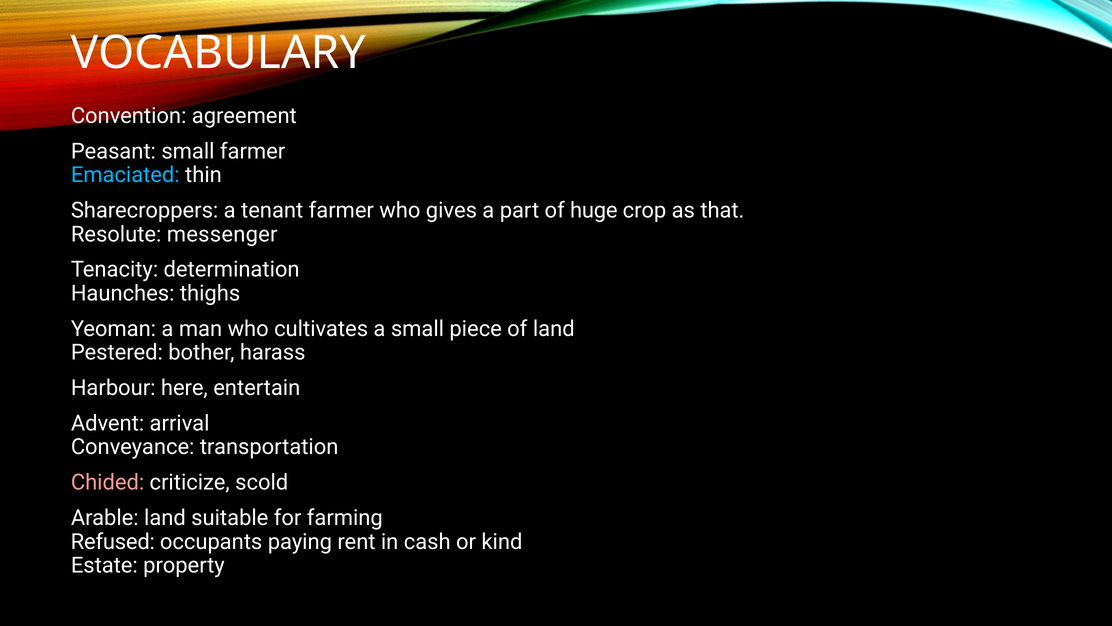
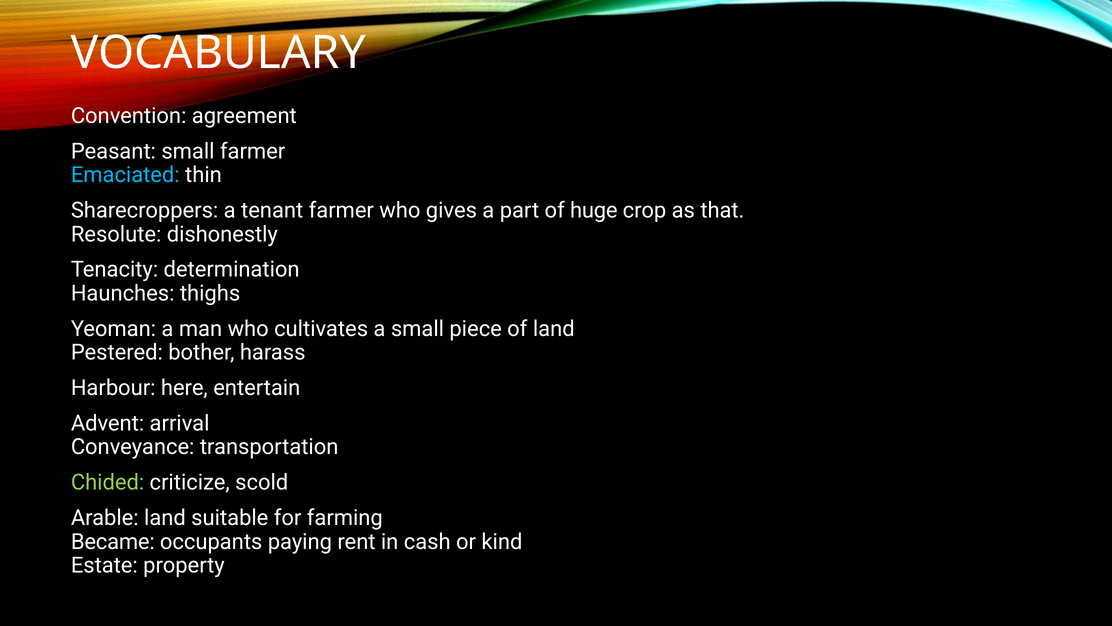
messenger: messenger -> dishonestly (222, 234)
Chided colour: pink -> light green (108, 482)
Refused: Refused -> Became (113, 541)
